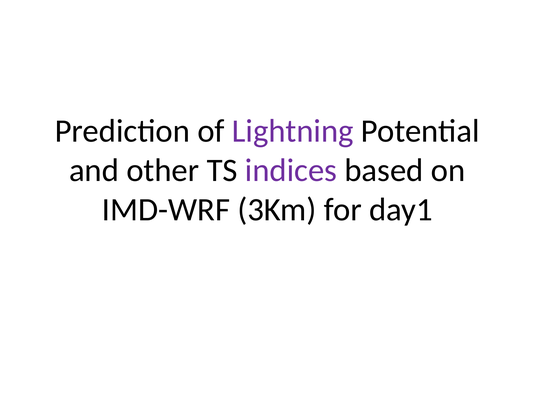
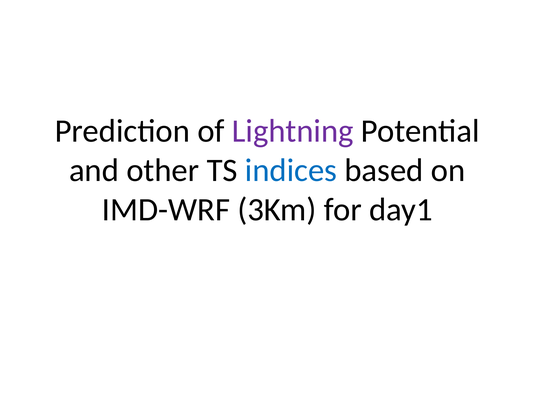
indices colour: purple -> blue (291, 170)
